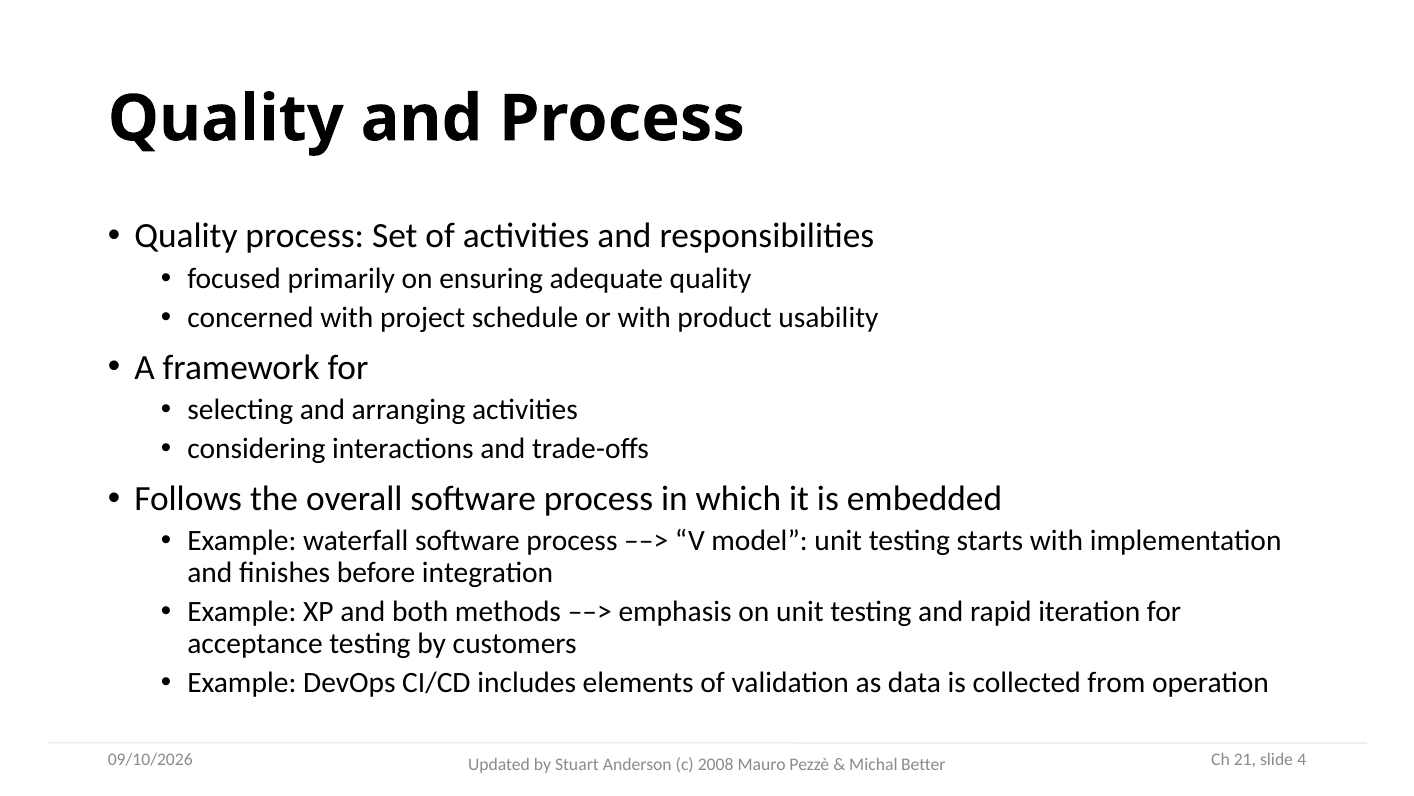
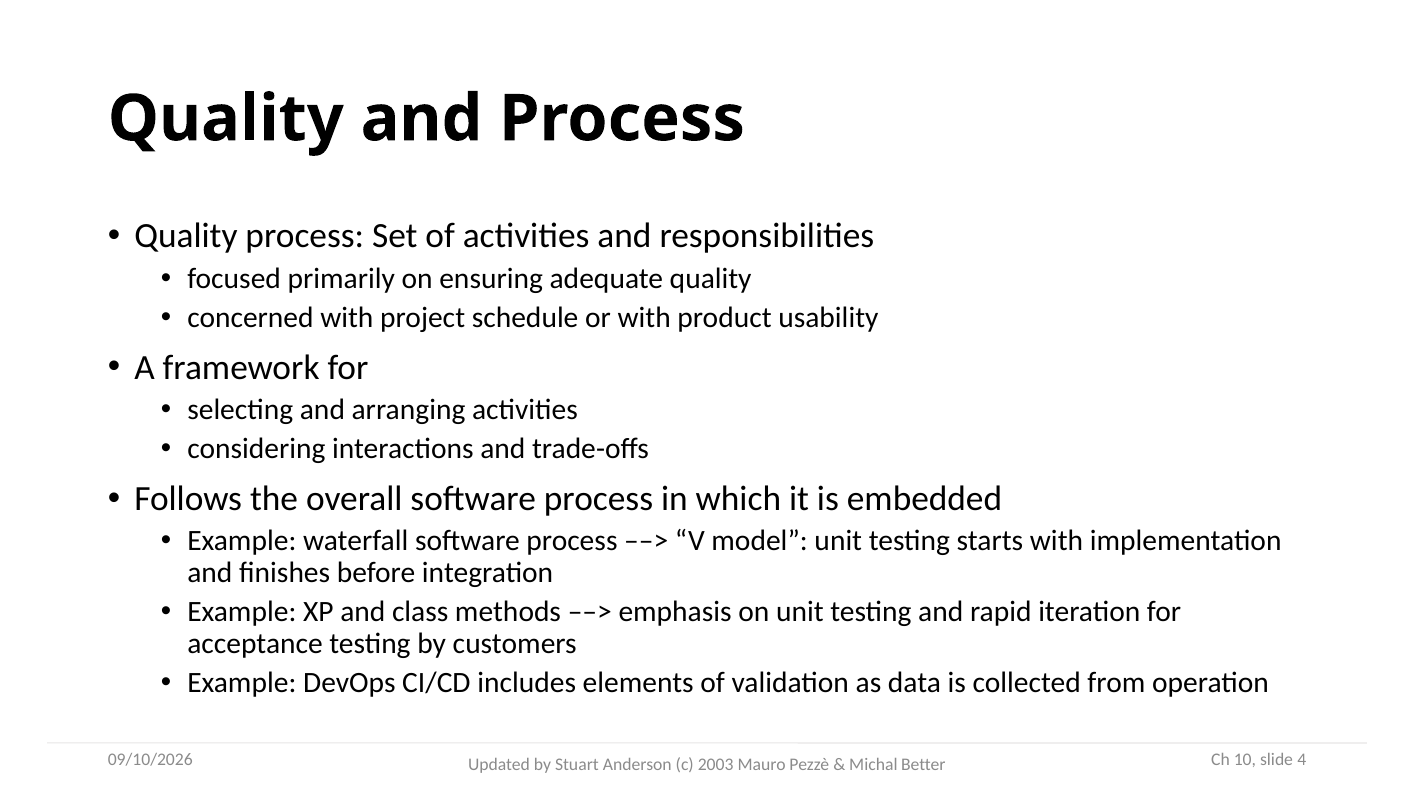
both: both -> class (420, 612)
2008: 2008 -> 2003 (716, 764)
21: 21 -> 10 (1245, 759)
